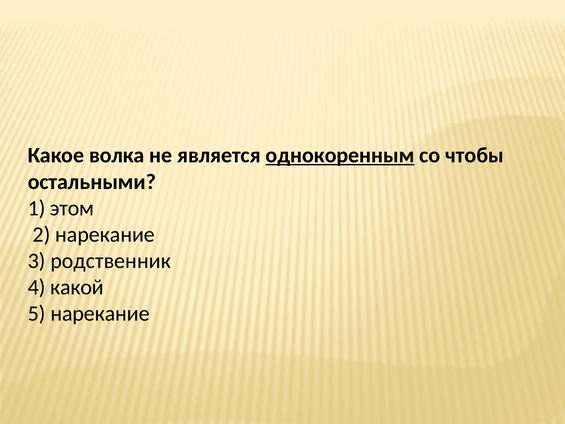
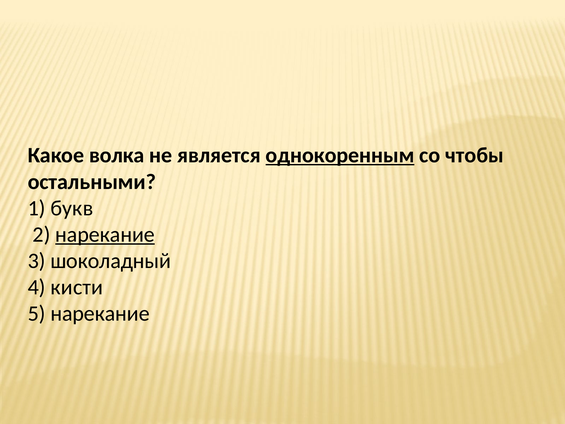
этом: этом -> букв (72, 208)
нарекание underline: none -> present (105, 234)
родственник: родственник -> шоколадный (111, 261)
какой: какой -> кисти (77, 287)
